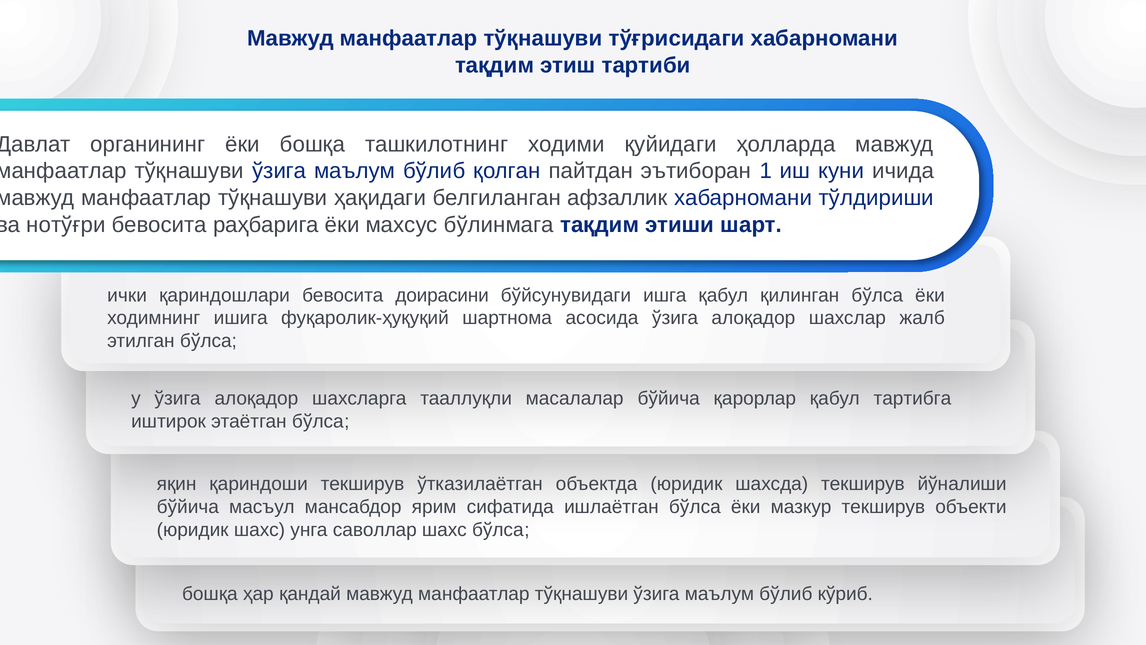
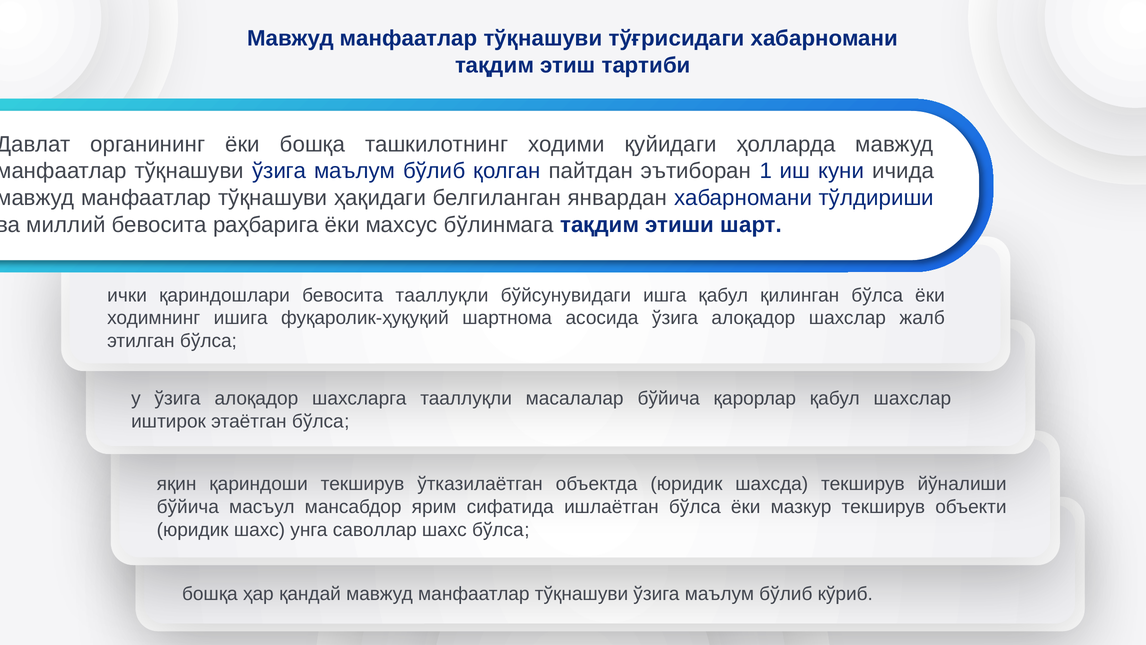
афзаллик: афзаллик -> январдан (617, 198)
нотўғри: нотўғри -> миллий (66, 225)
бевосита доирасини: доирасини -> тааллуқли (442, 295)
қабул тартибга: тартибга -> шахслар (912, 398)
